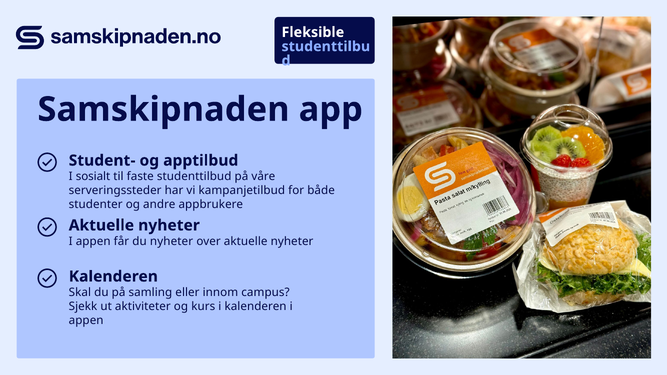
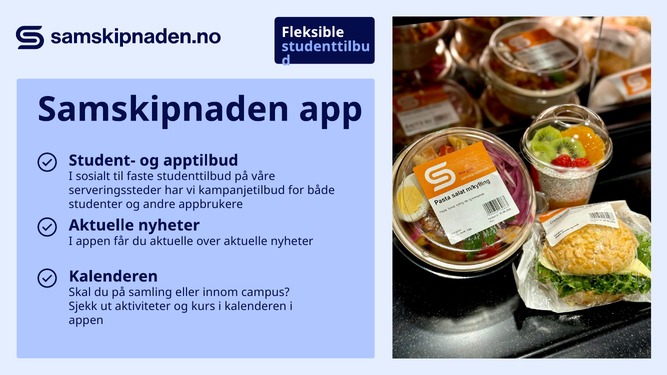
du nyheter: nyheter -> aktuelle (172, 241)
